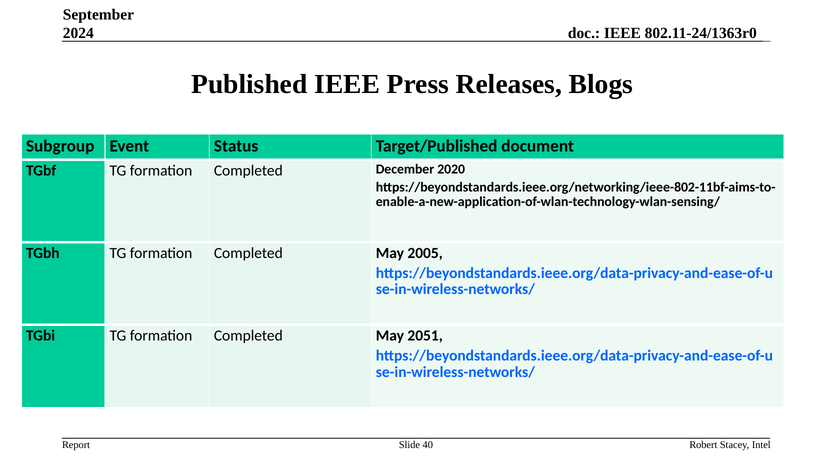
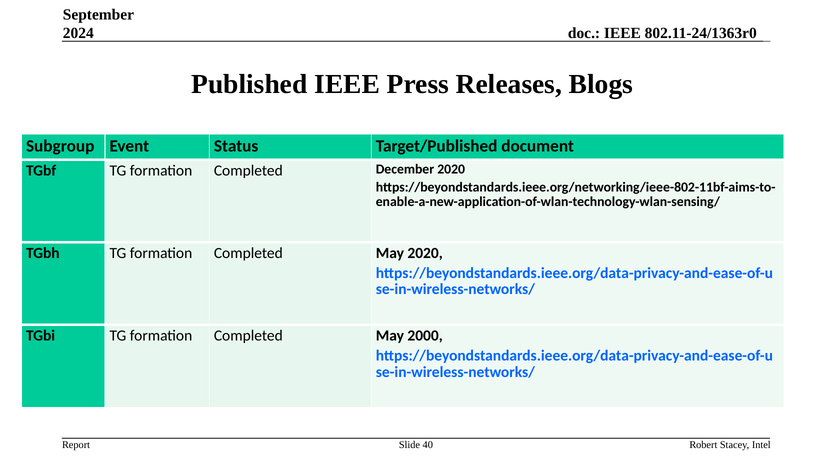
May 2005: 2005 -> 2020 (425, 253)
2051: 2051 -> 2000 (425, 336)
